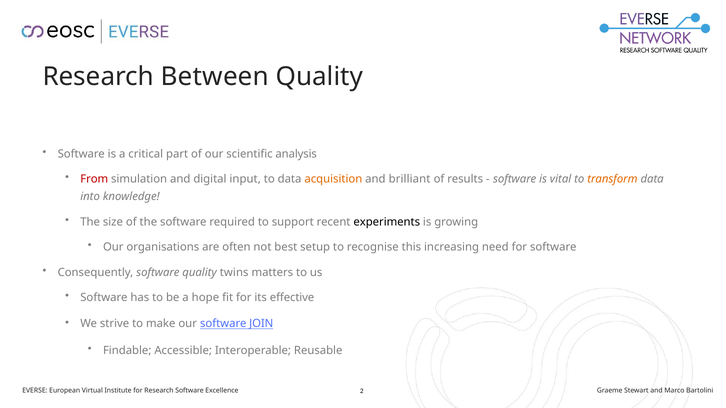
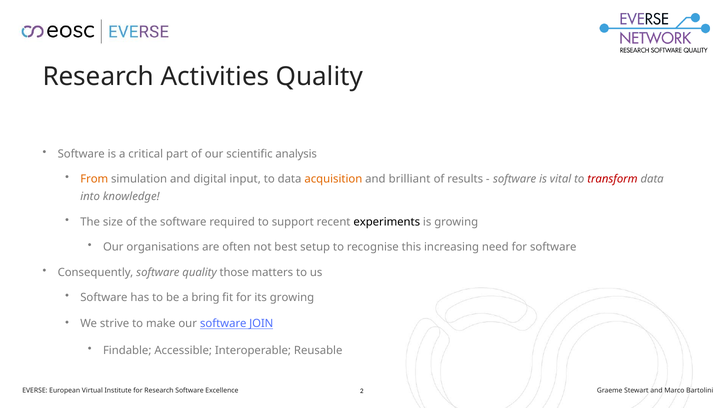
Between: Between -> Activities (215, 77)
From colour: red -> orange (94, 179)
transform colour: orange -> red (612, 179)
twins: twins -> those (234, 273)
hope: hope -> bring (206, 298)
its effective: effective -> growing (292, 298)
